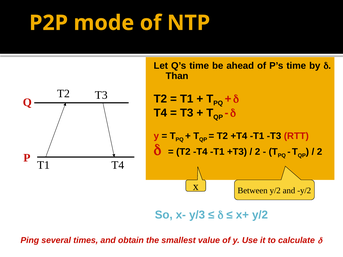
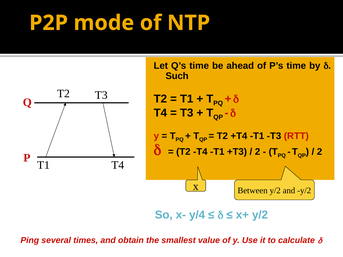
Than: Than -> Such (177, 76)
y/3: y/3 -> y/4 (197, 215)
